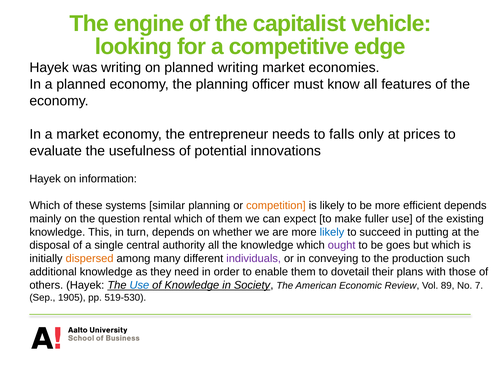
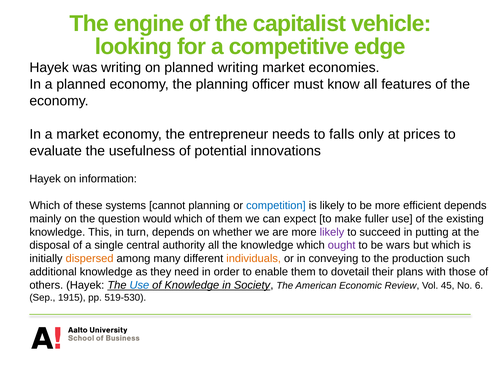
similar: similar -> cannot (167, 206)
competition colour: orange -> blue (276, 206)
rental: rental -> would (157, 219)
likely colour: blue -> purple (332, 232)
goes: goes -> wars (398, 245)
individuals colour: purple -> orange (254, 259)
89: 89 -> 45 (448, 286)
7: 7 -> 6 (479, 286)
1905: 1905 -> 1915 (72, 298)
